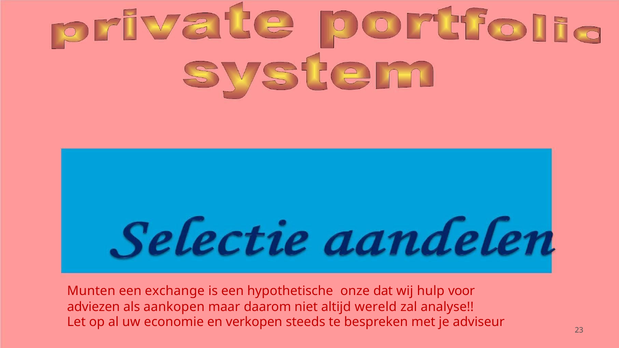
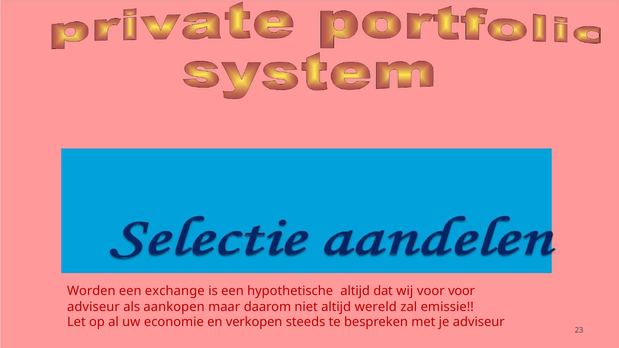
Munten: Munten -> Worden (91, 291)
hypothetische onze: onze -> altijd (355, 291)
wij hulp: hulp -> voor (431, 291)
adviezen: adviezen -> adviseur (93, 307)
analyse: analyse -> emissie (447, 307)
